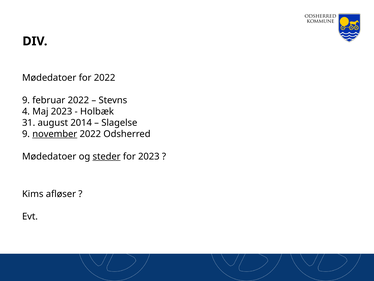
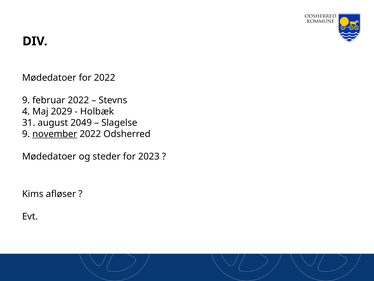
Maj 2023: 2023 -> 2029 (62, 111)
2014: 2014 -> 2049 (81, 123)
steder underline: present -> none (107, 156)
